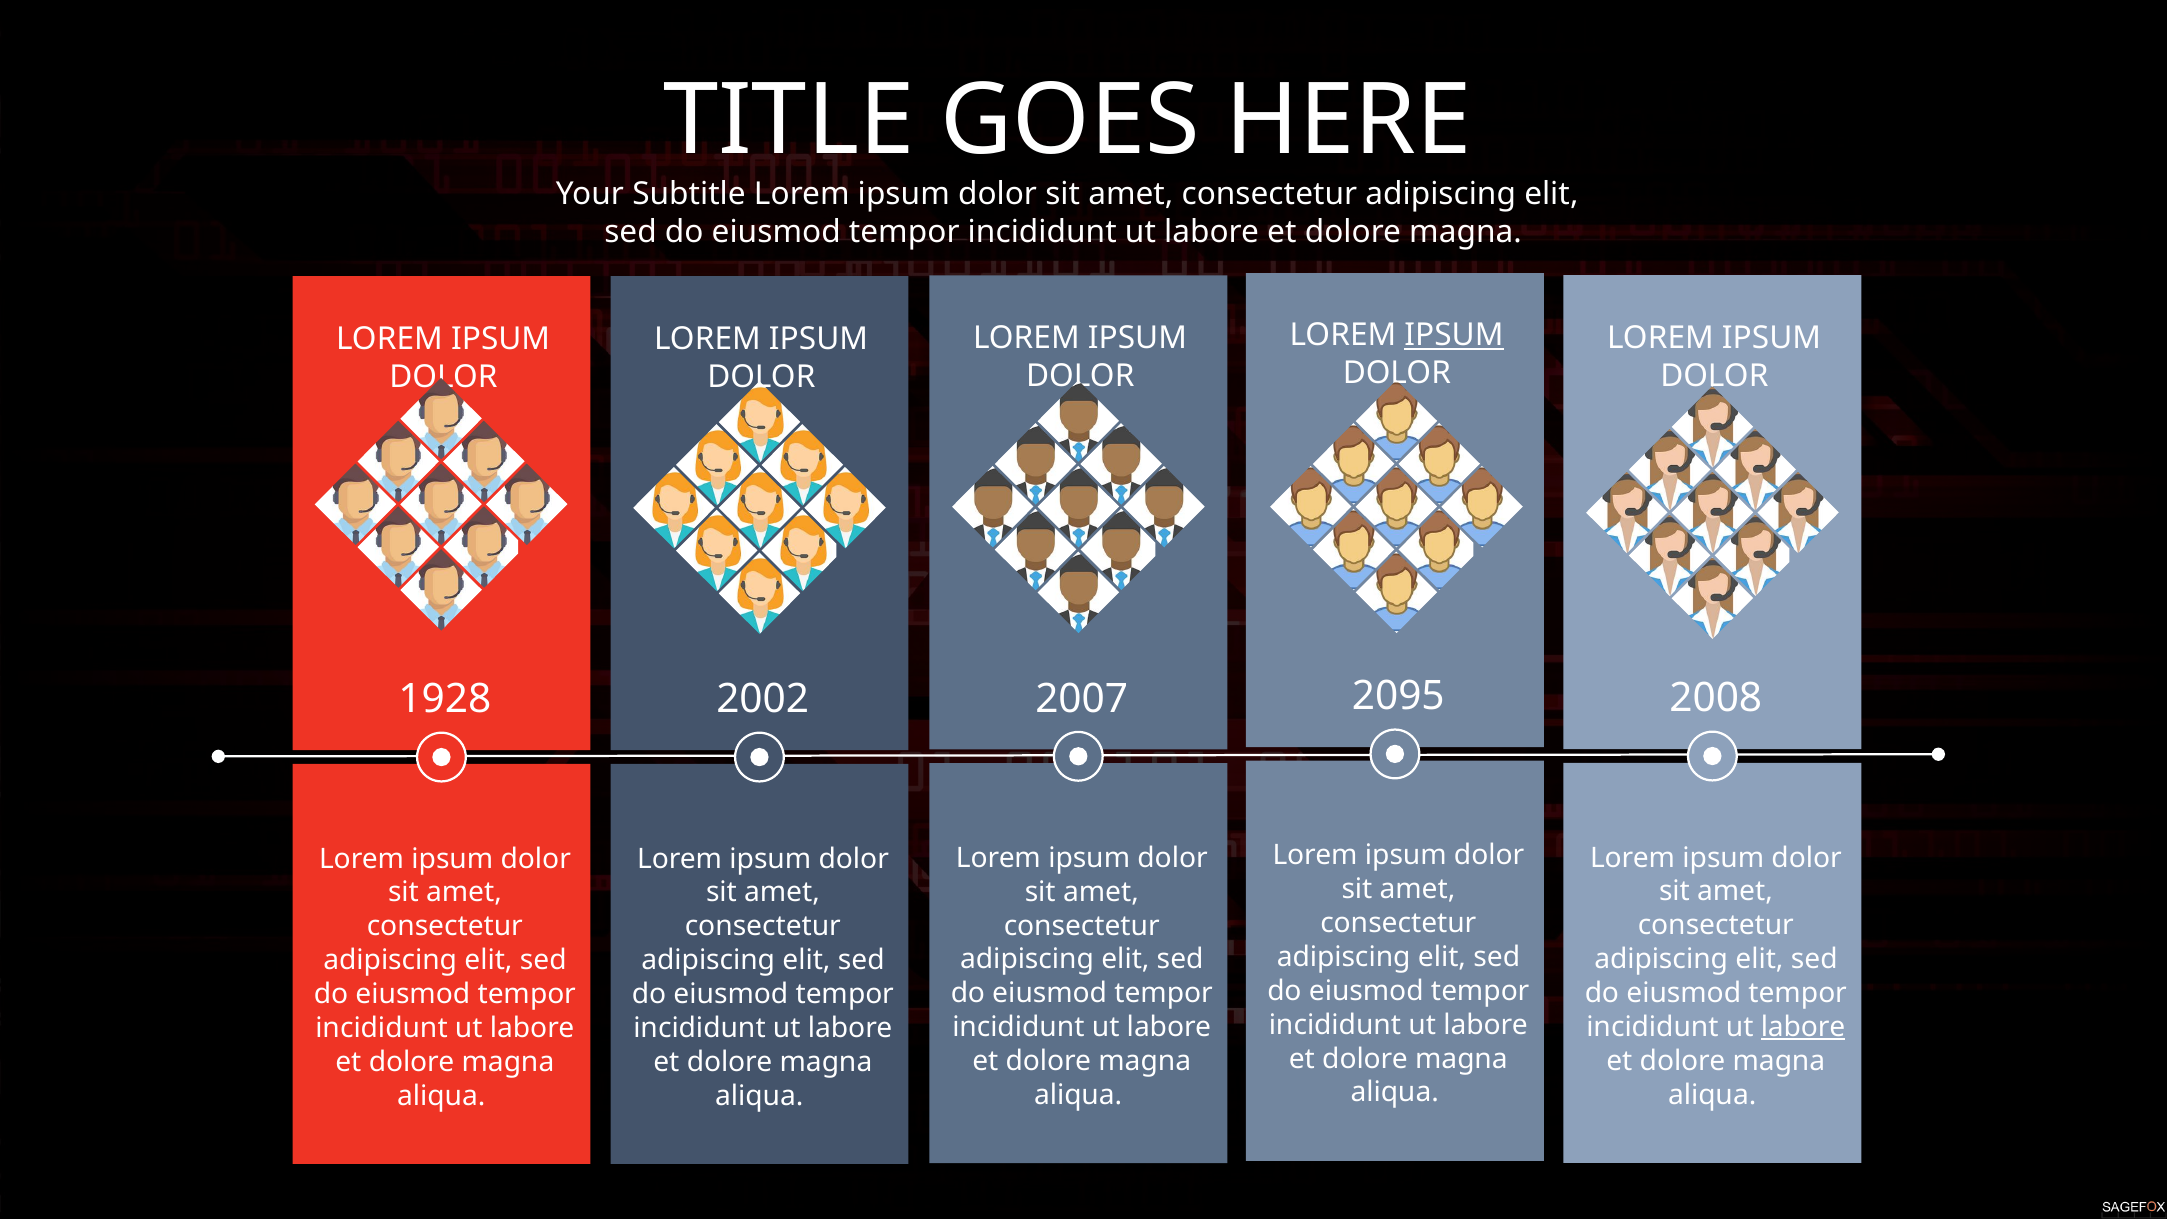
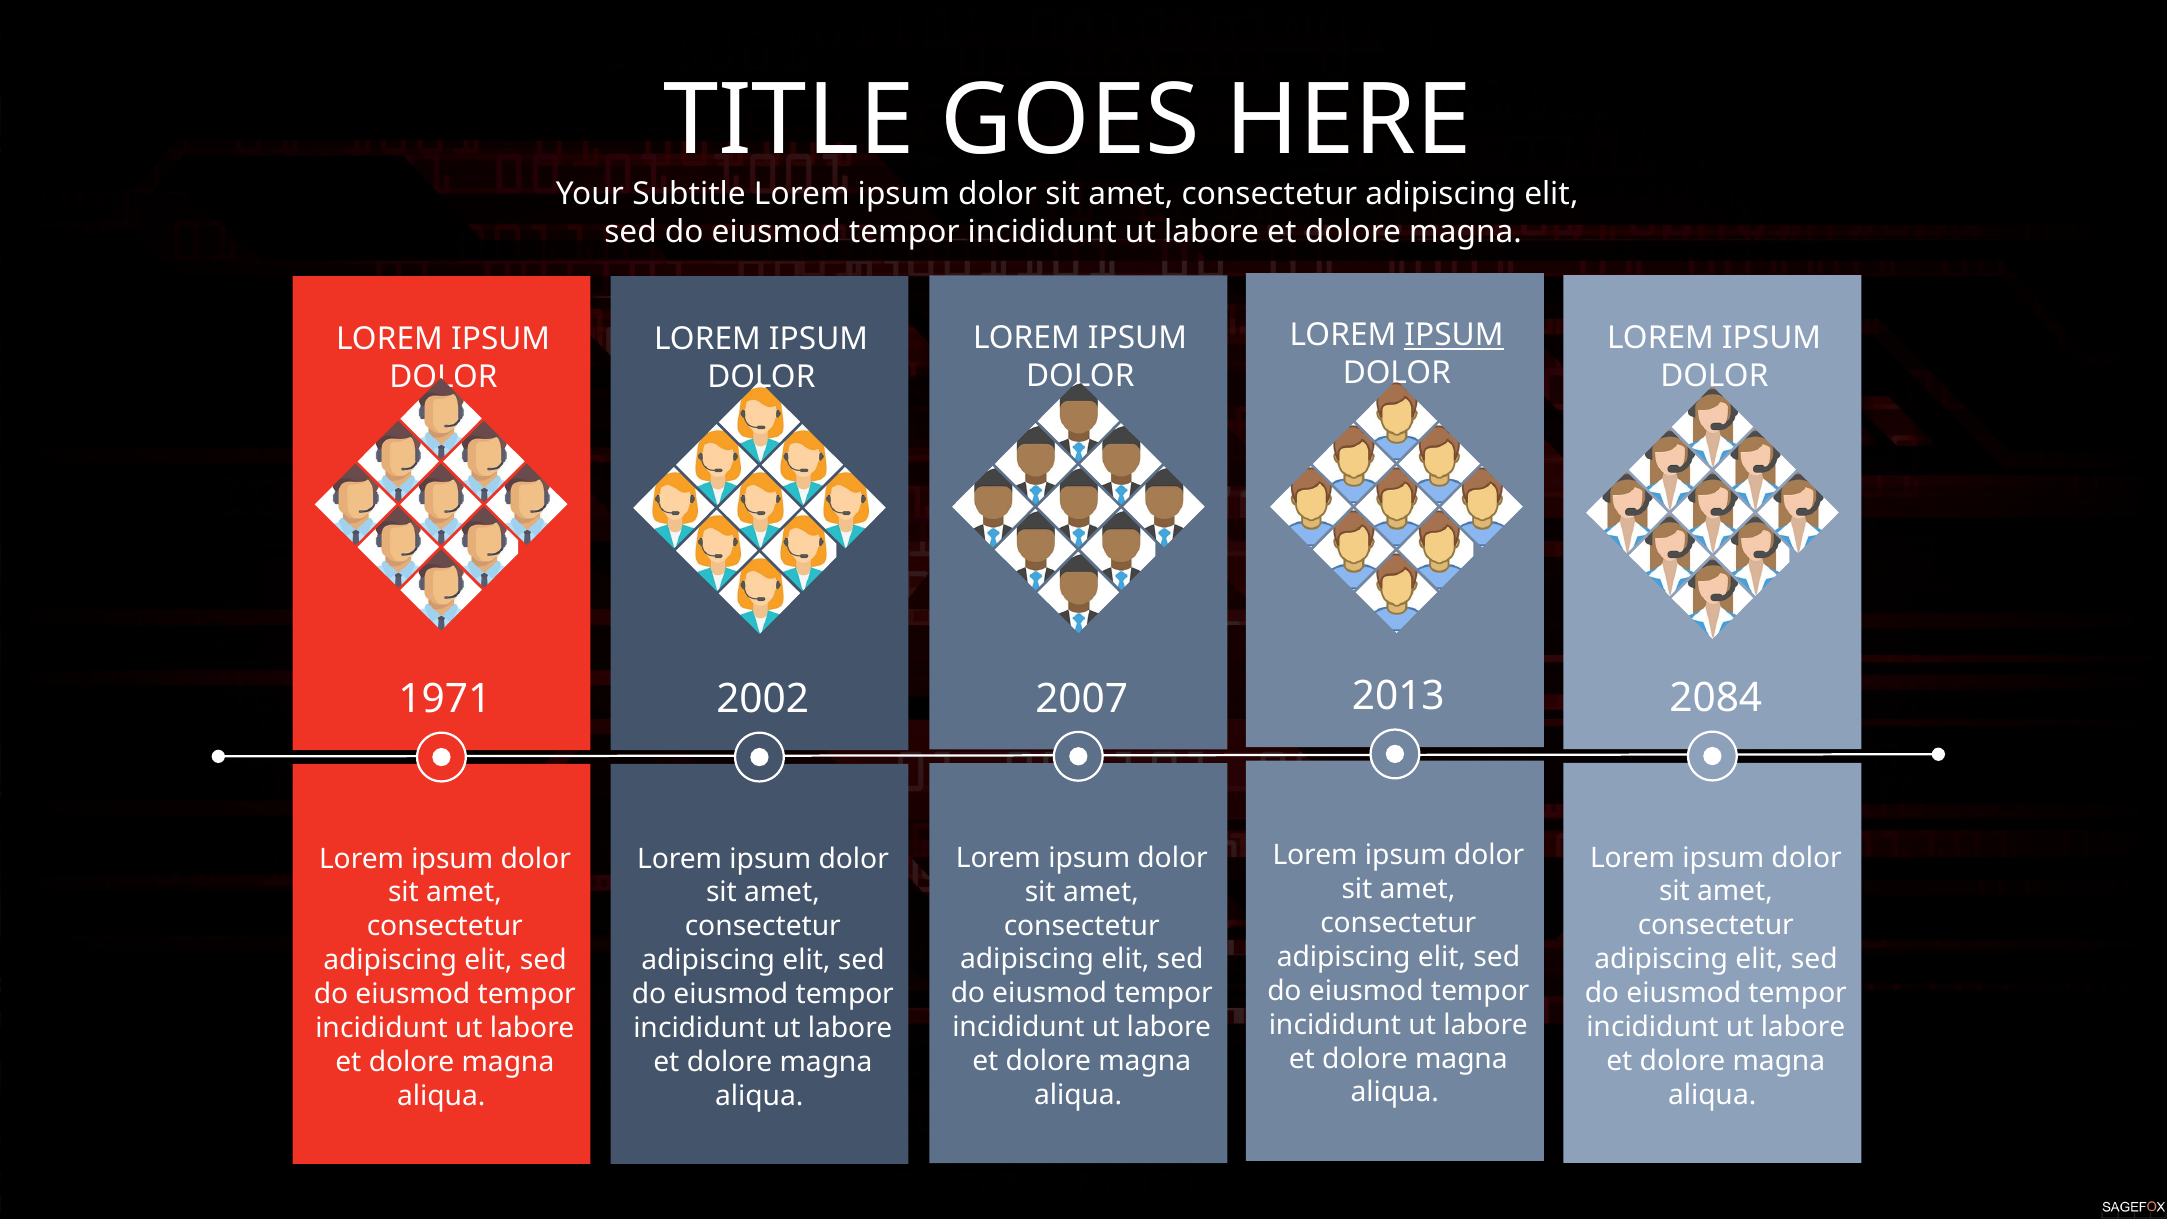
2095: 2095 -> 2013 (1398, 696)
2008: 2008 -> 2084 (1716, 698)
1928: 1928 -> 1971 (445, 699)
labore underline: present -> none (1803, 1027)
